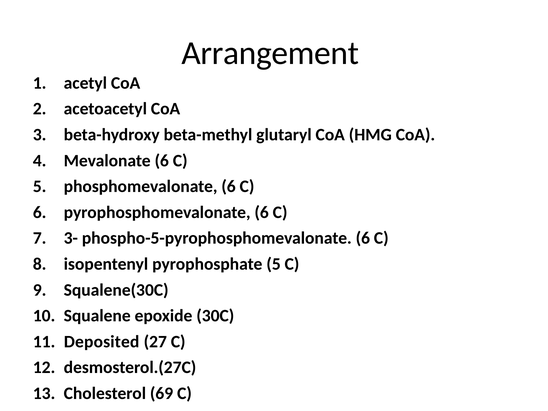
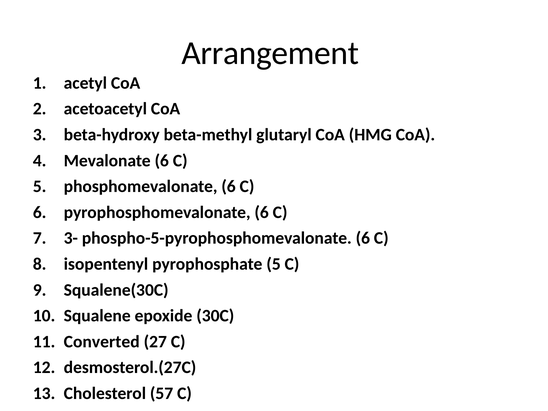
Deposited: Deposited -> Converted (102, 342)
69: 69 -> 57 (162, 393)
